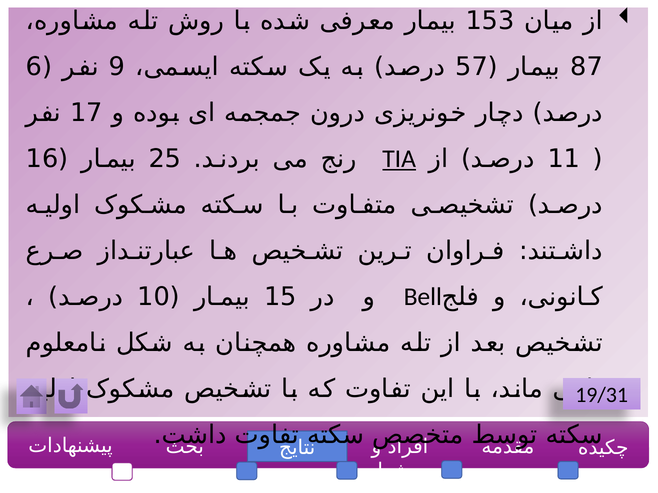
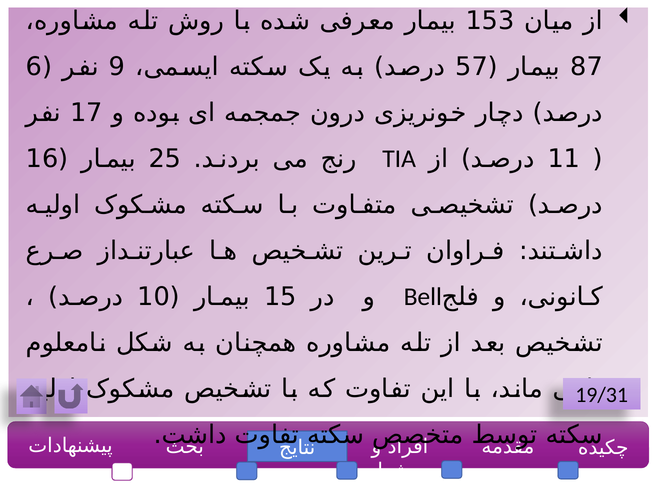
TIA underline: present -> none (399, 159)
